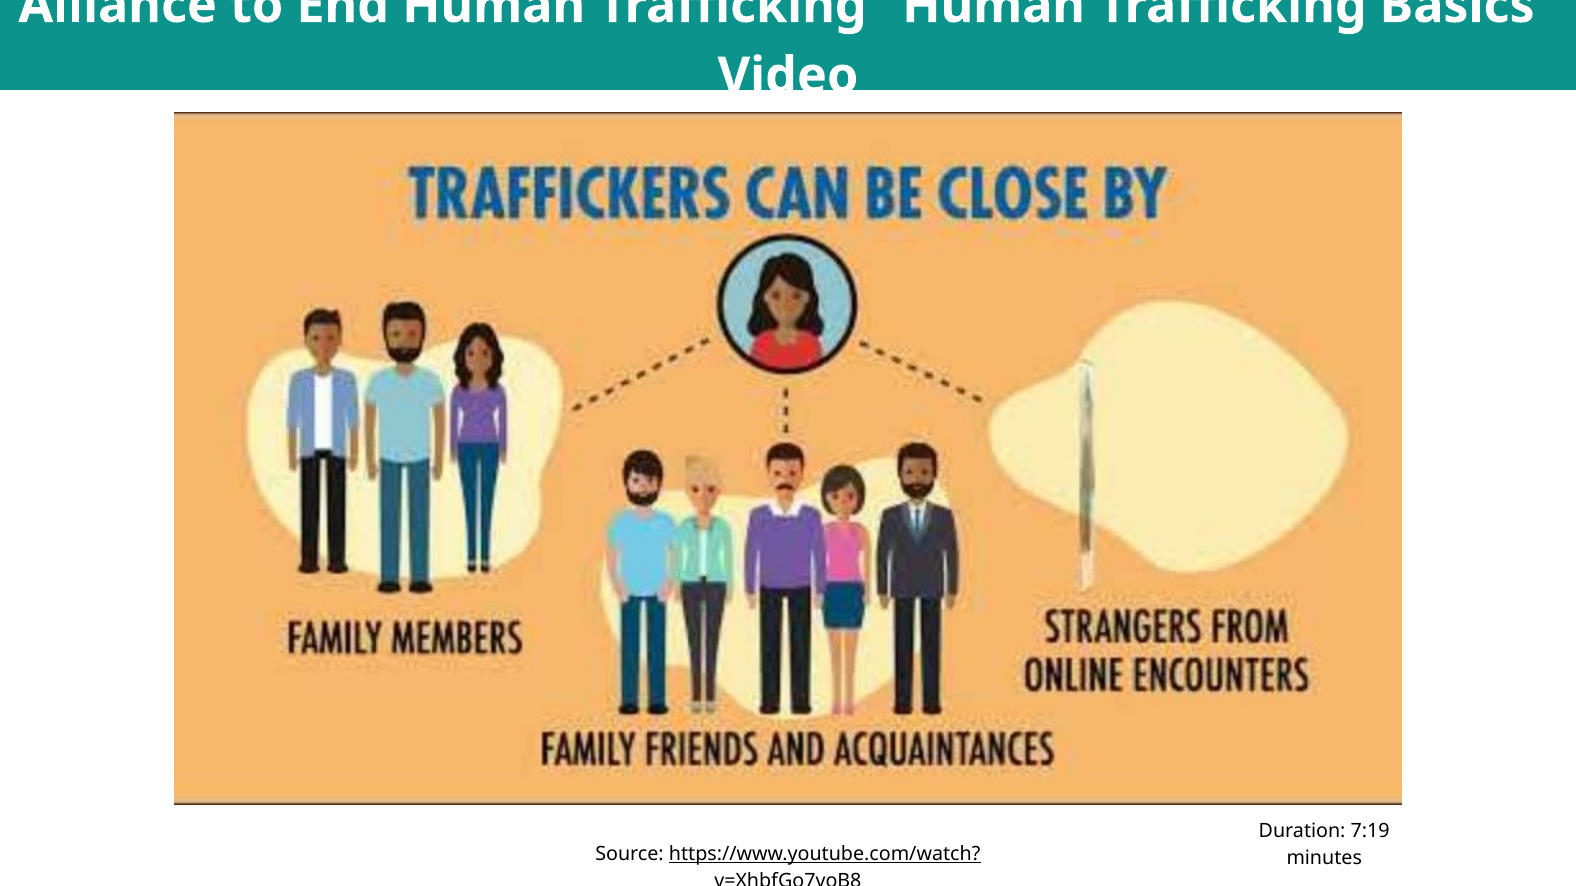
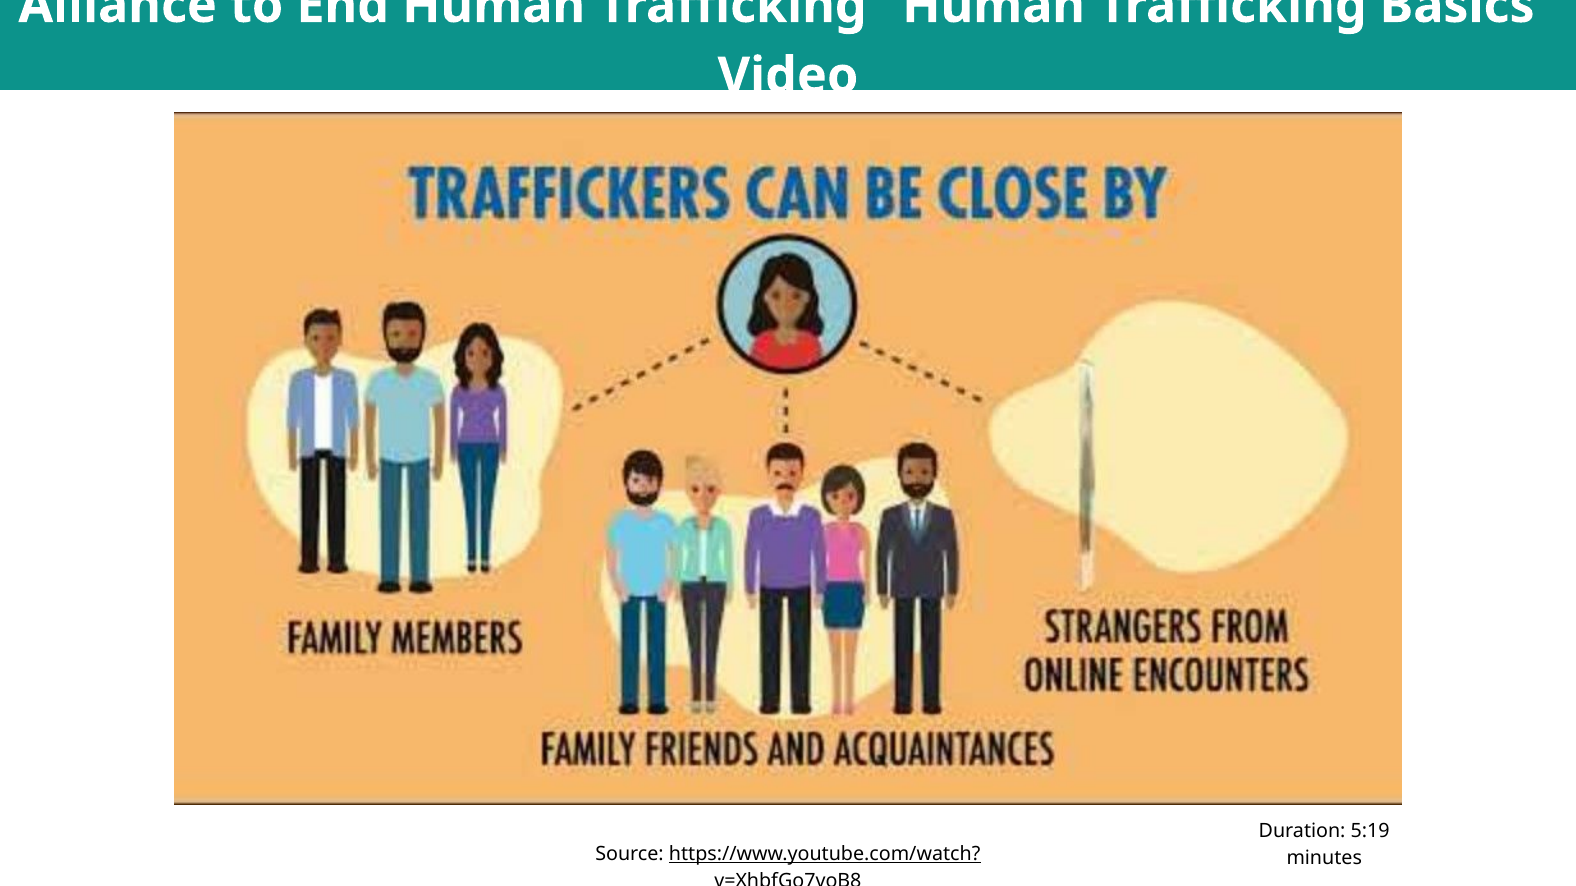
7:19: 7:19 -> 5:19 (1370, 831)
